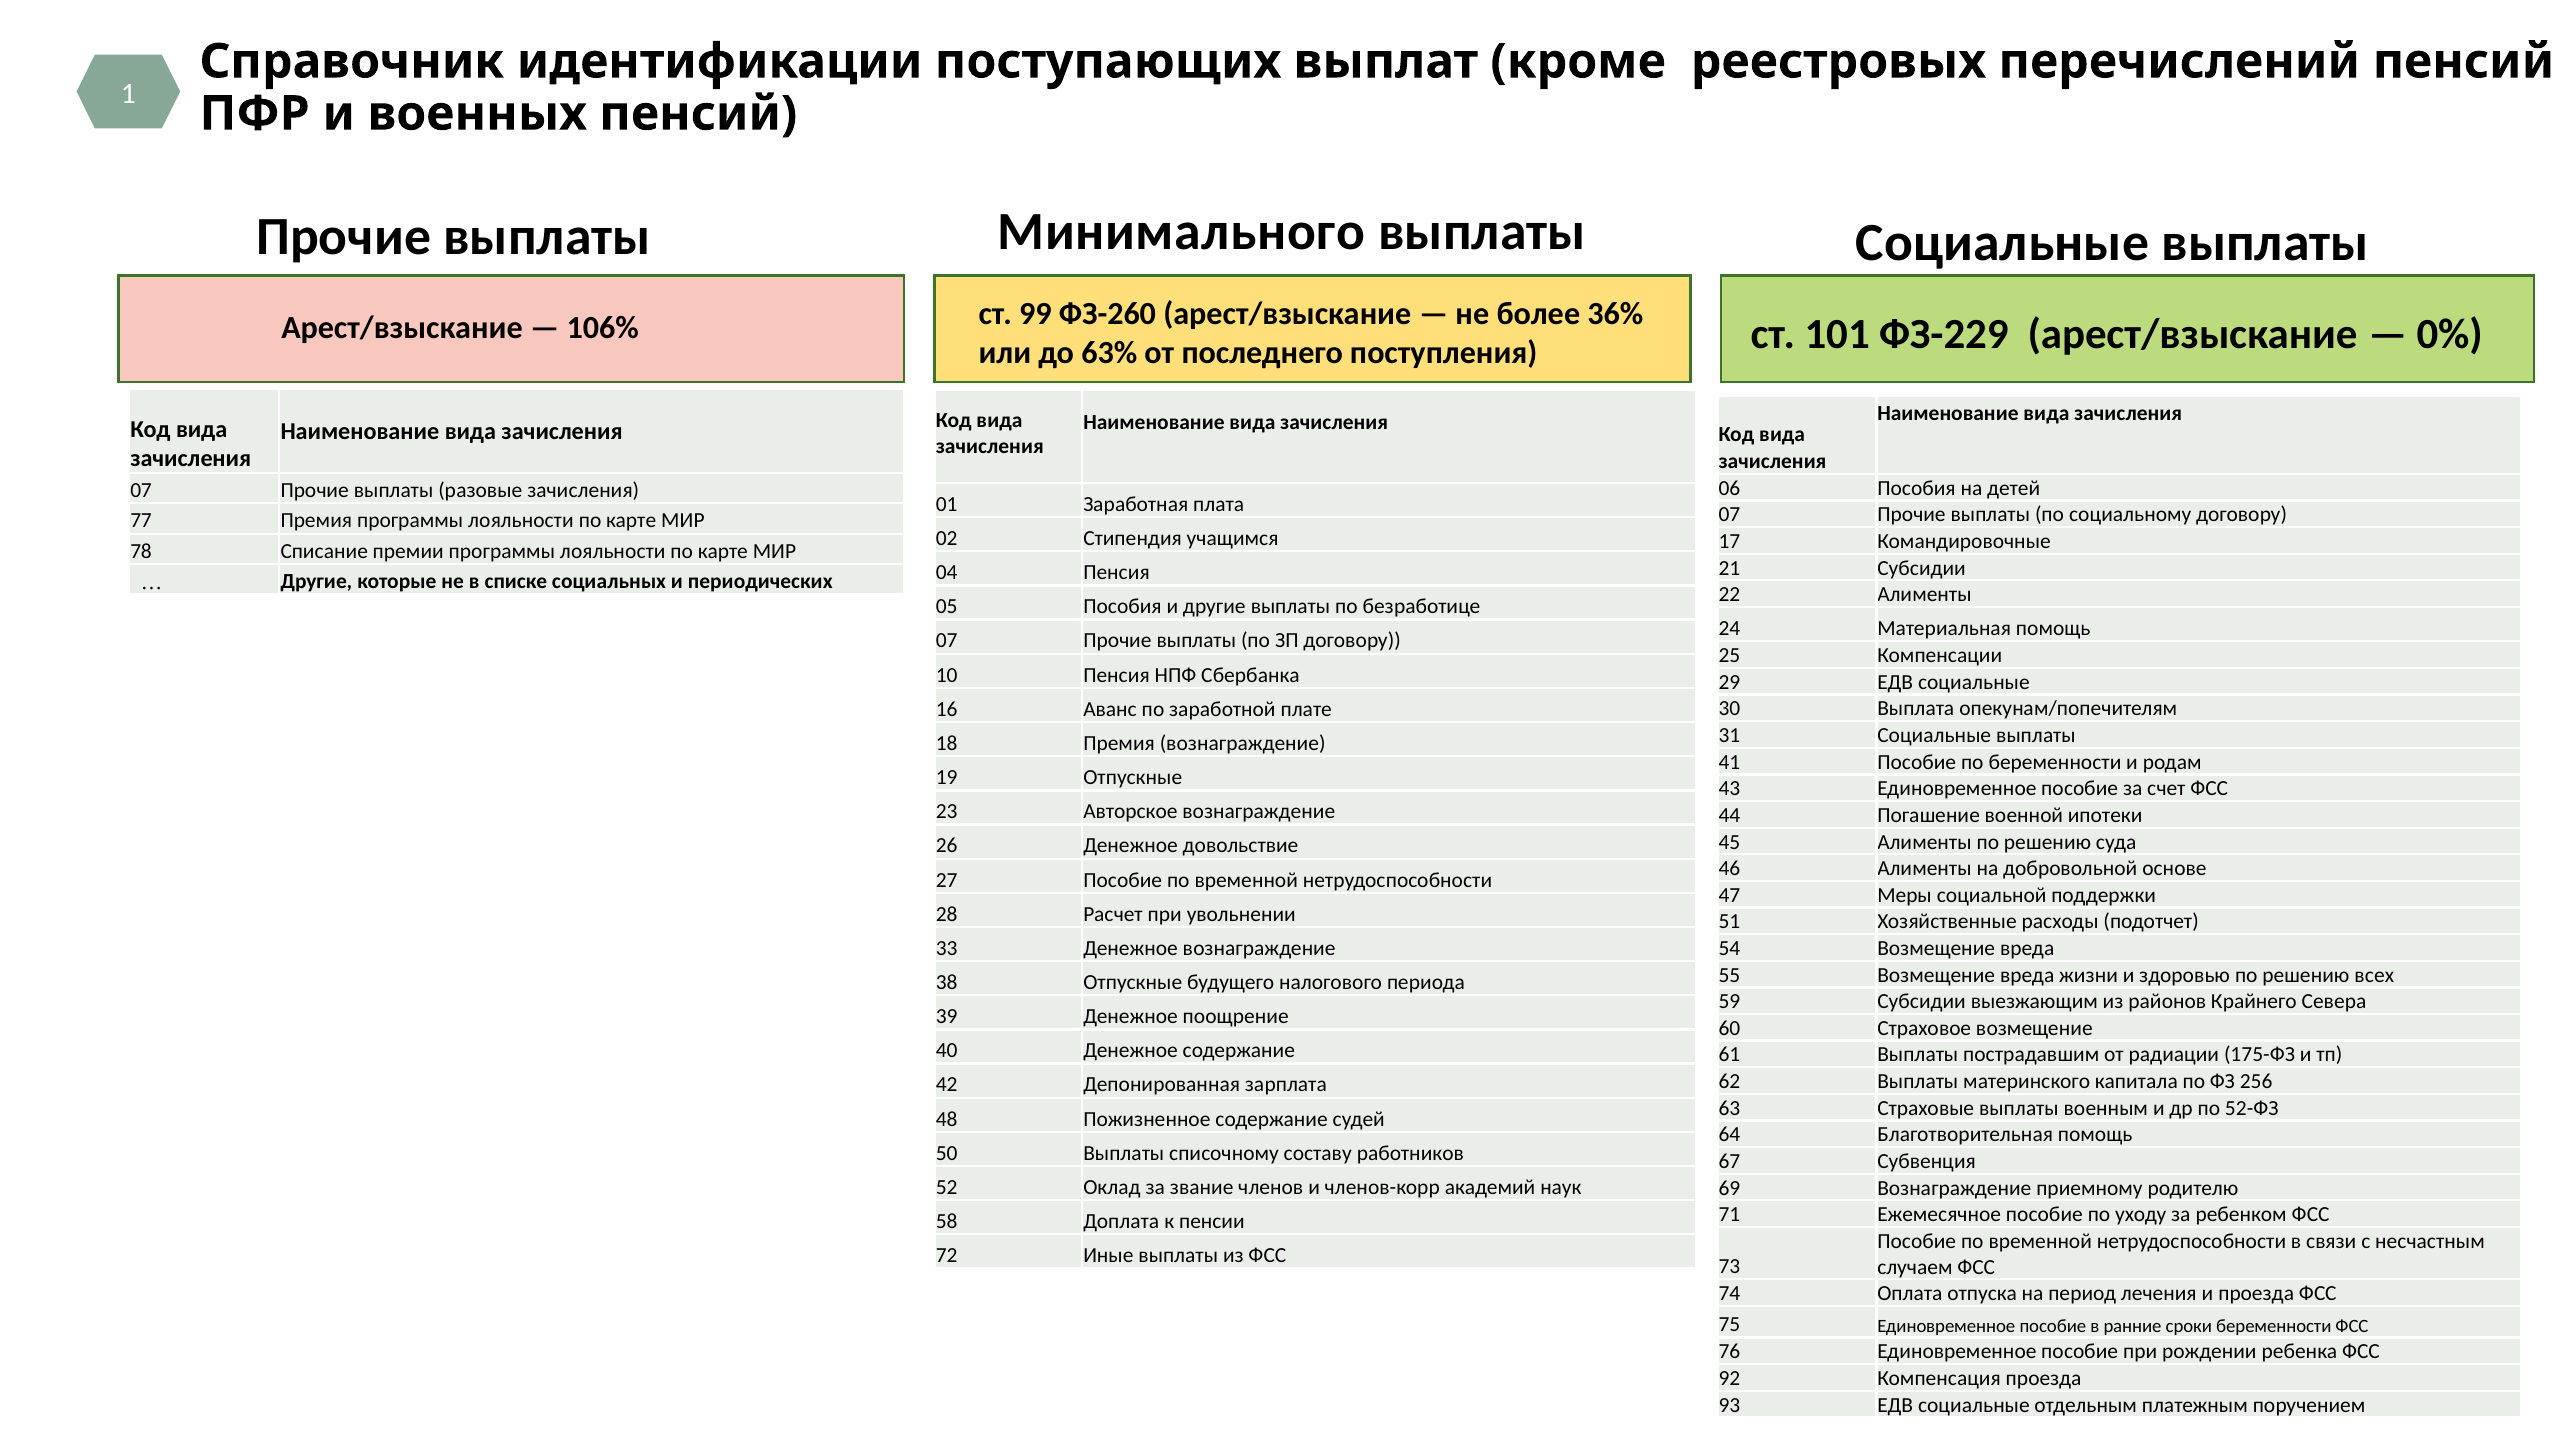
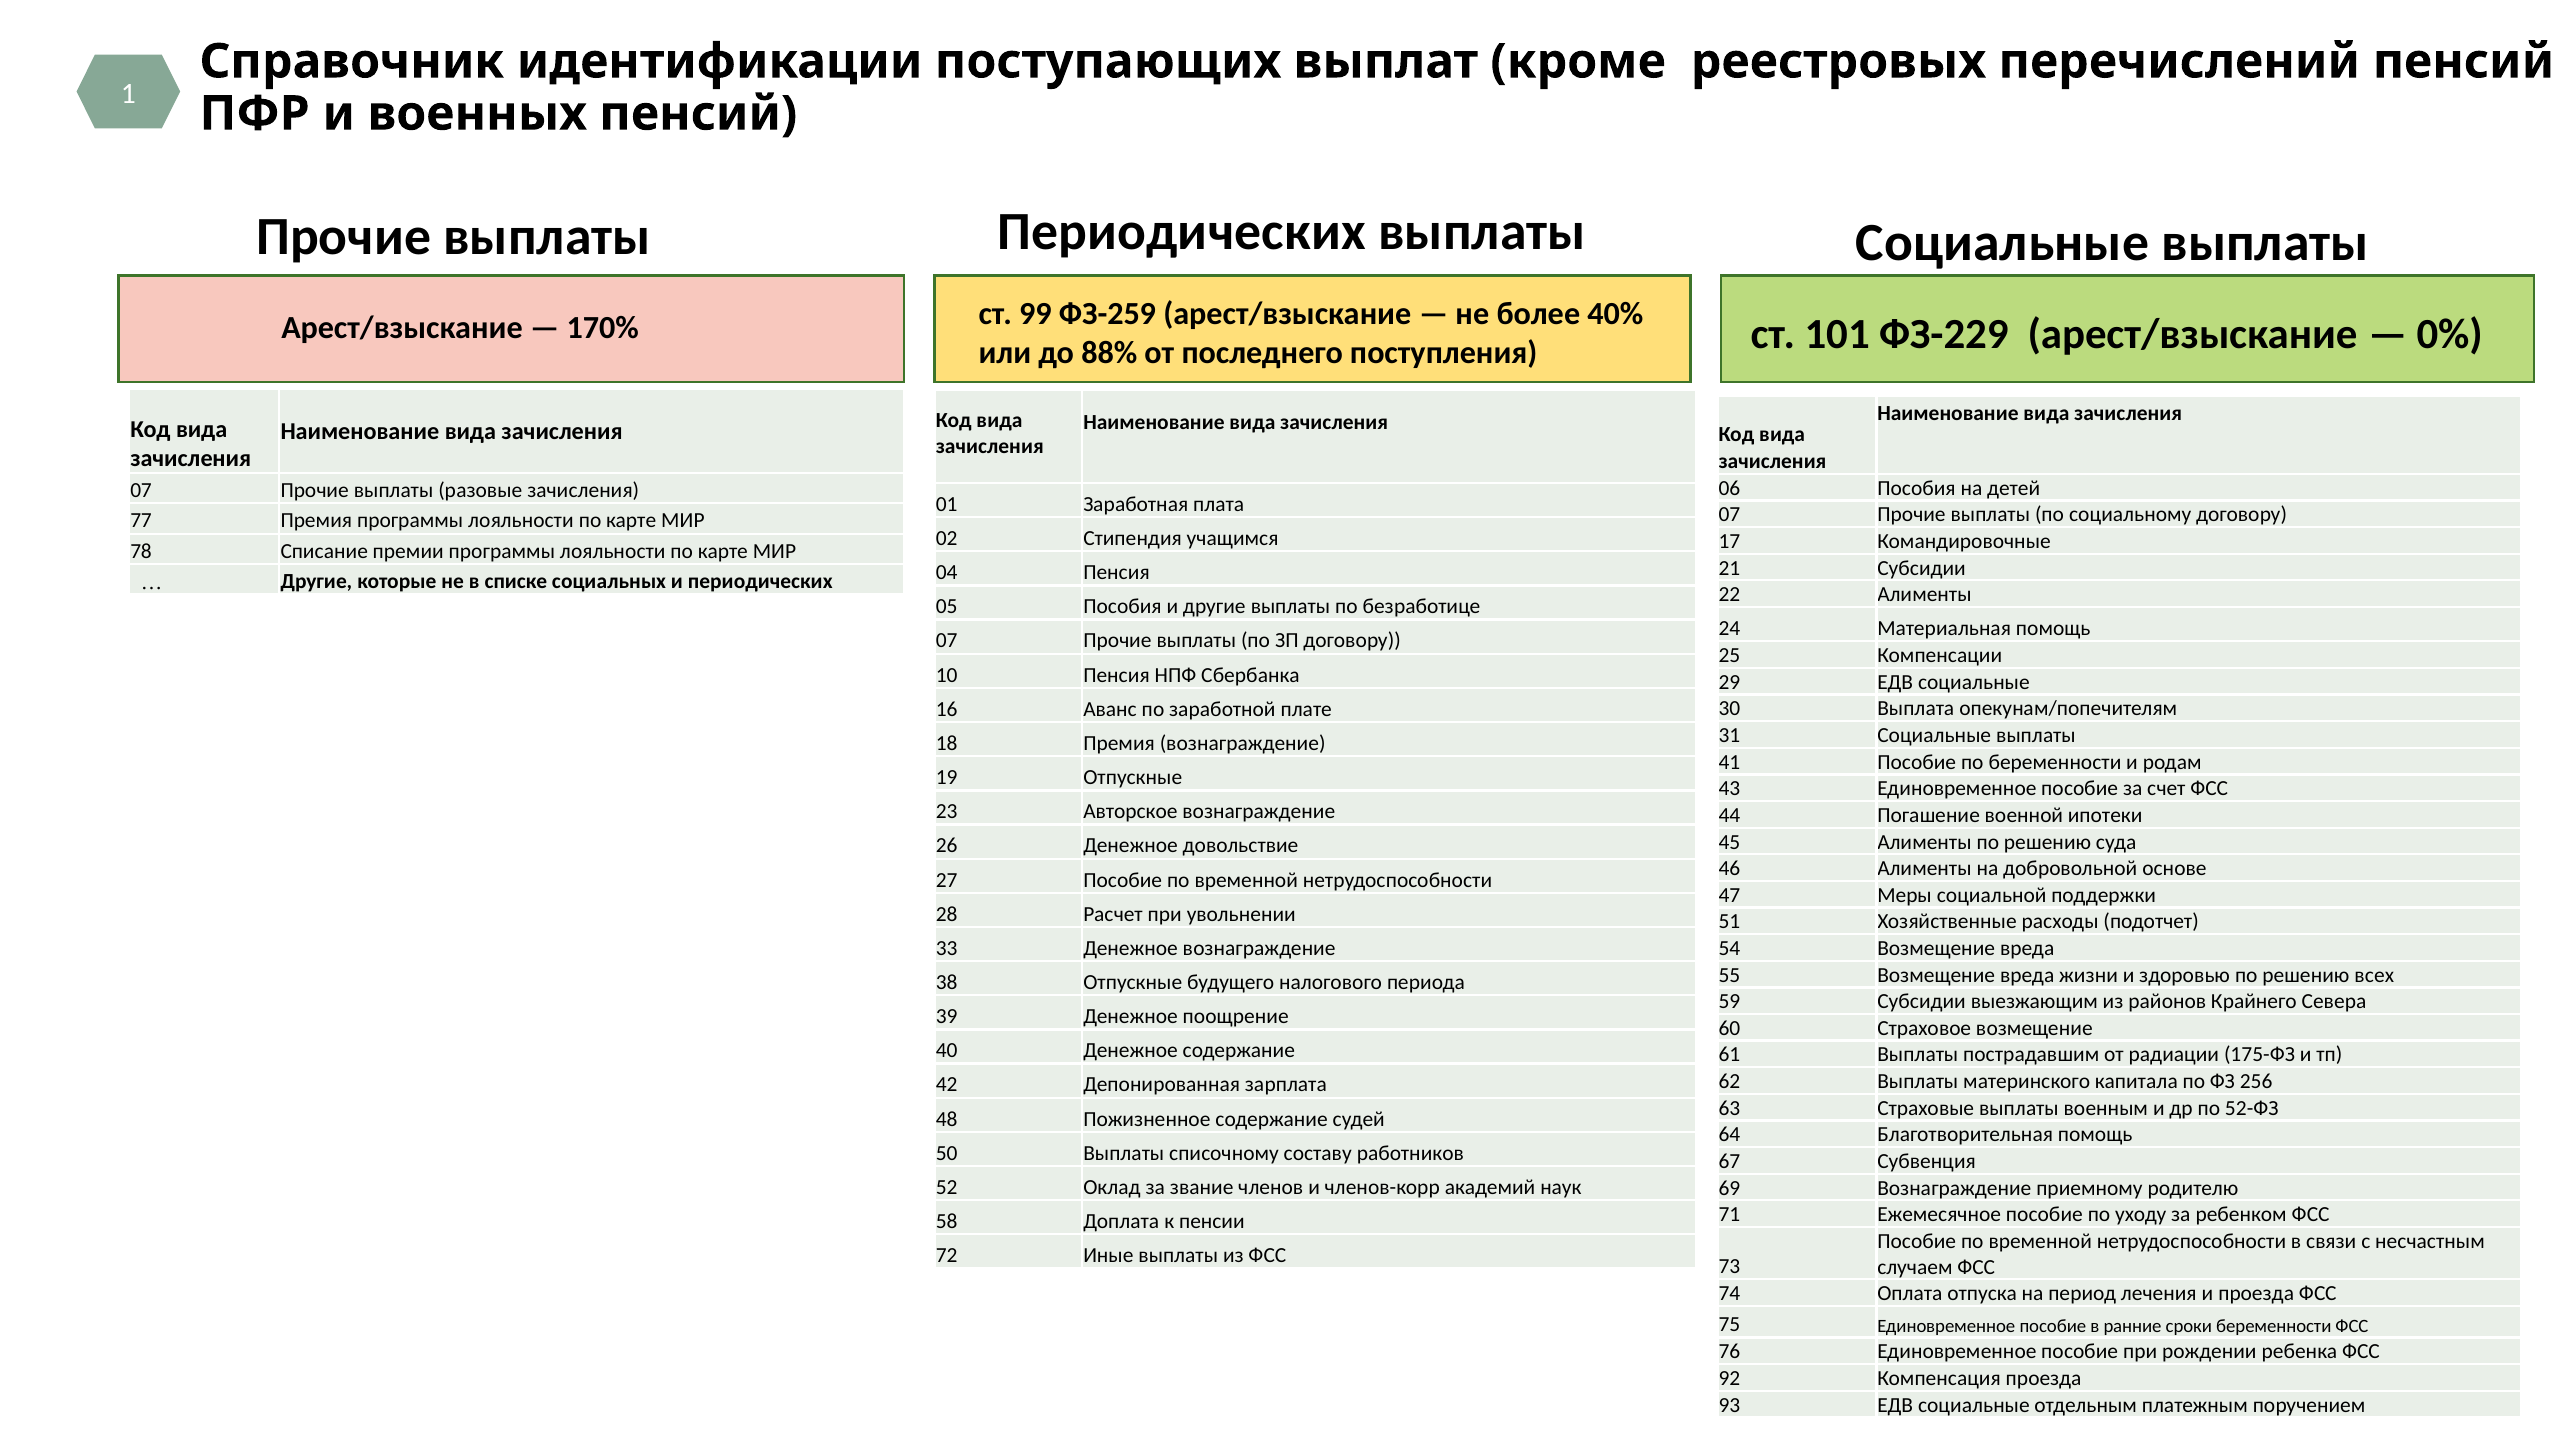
Минимального: Минимального -> Периодических (1181, 232)
ФЗ-260: ФЗ-260 -> ФЗ-259 (1107, 314)
36%: 36% -> 40% (1615, 314)
106%: 106% -> 170% (603, 328)
63%: 63% -> 88% (1109, 353)
